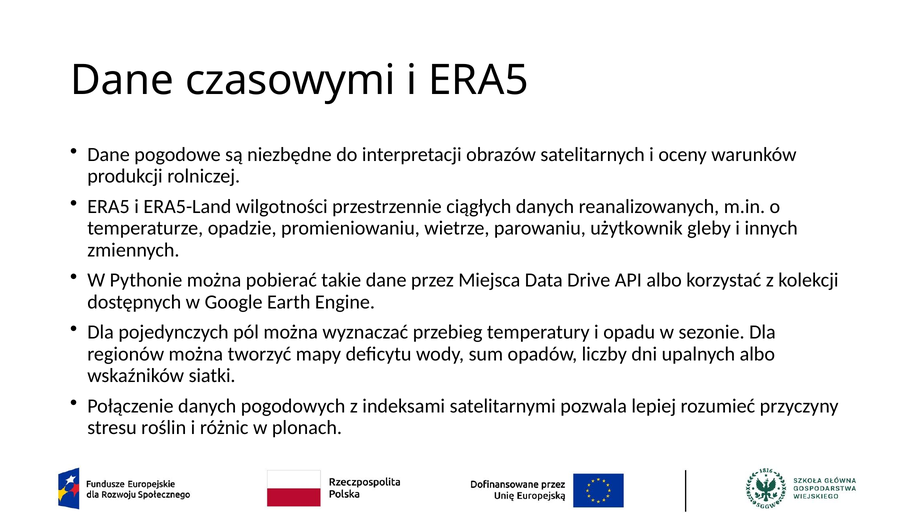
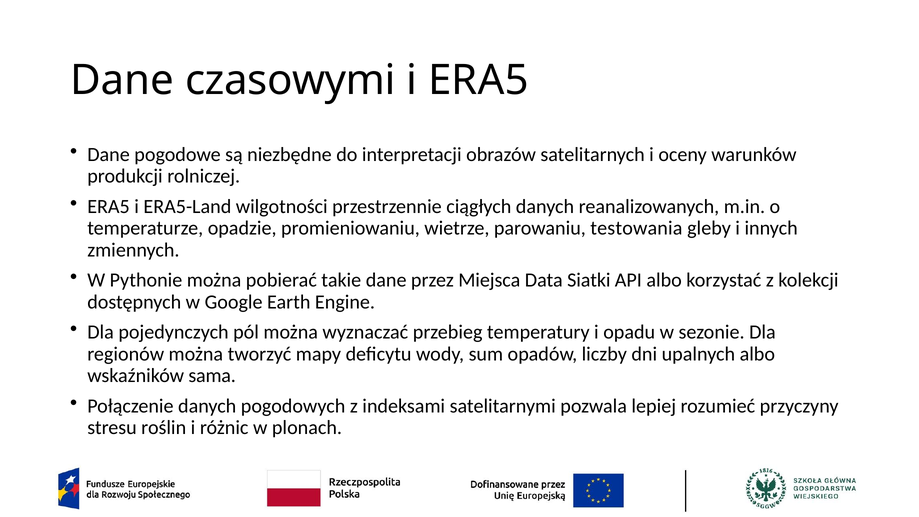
użytkownik: użytkownik -> testowania (636, 228)
Drive: Drive -> Siatki (589, 280)
siatki: siatki -> sama (212, 376)
